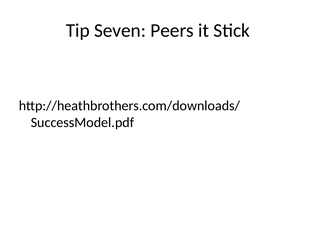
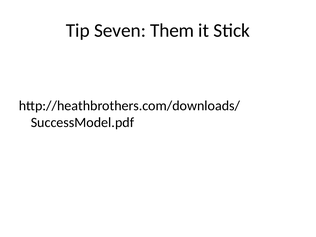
Peers: Peers -> Them (172, 31)
